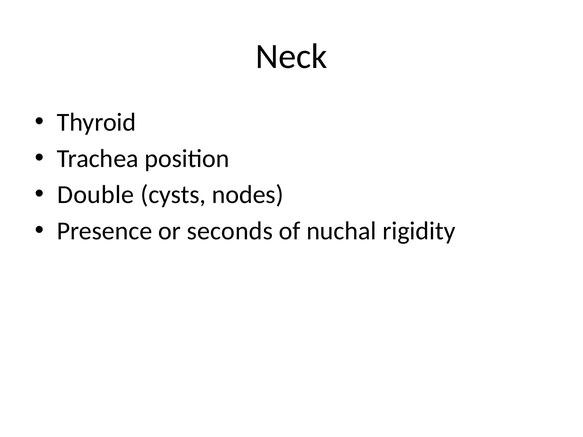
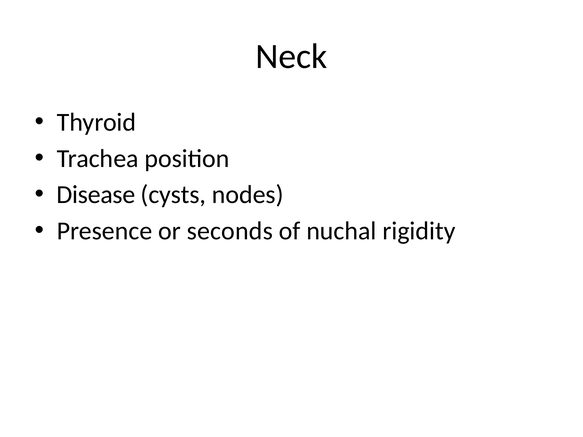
Double: Double -> Disease (96, 195)
